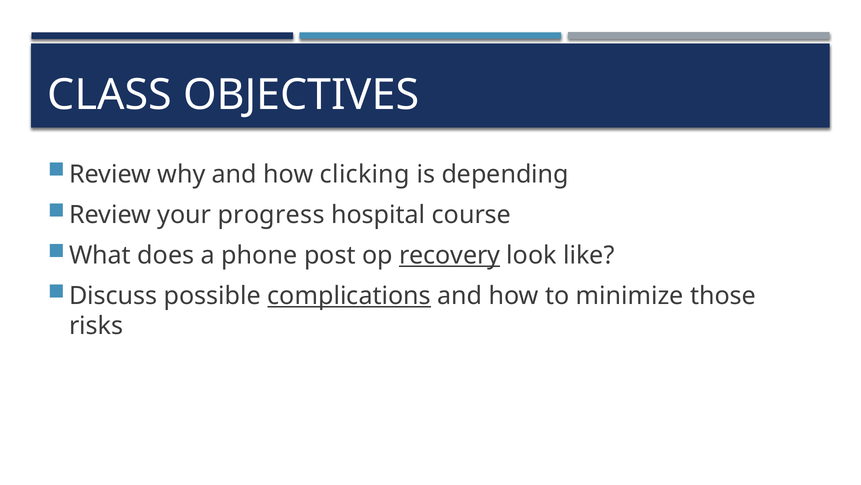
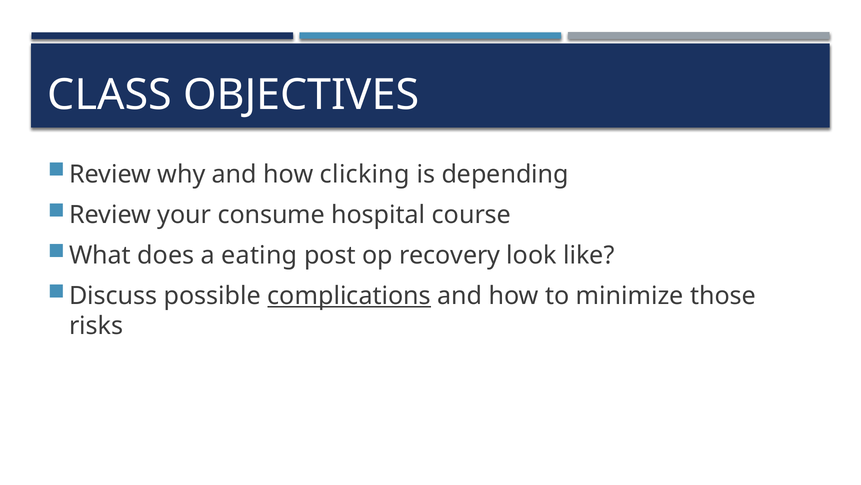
progress: progress -> consume (271, 214)
phone: phone -> eating (259, 255)
recovery underline: present -> none (450, 255)
